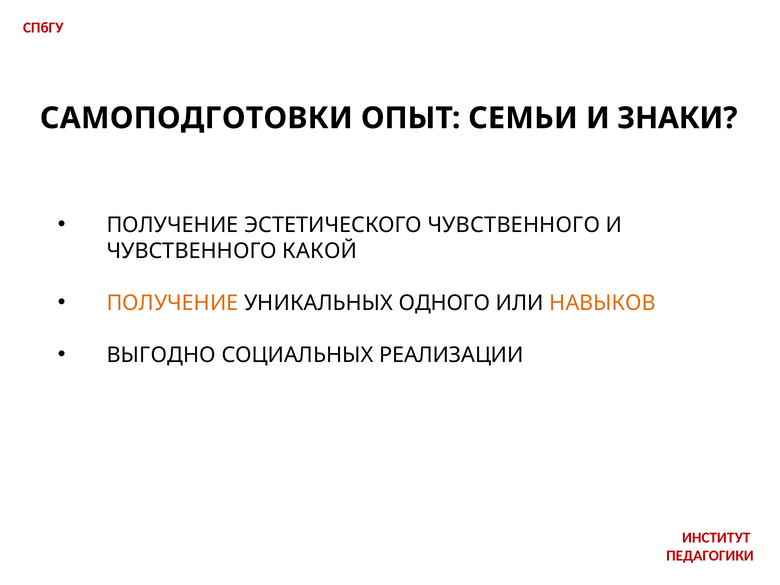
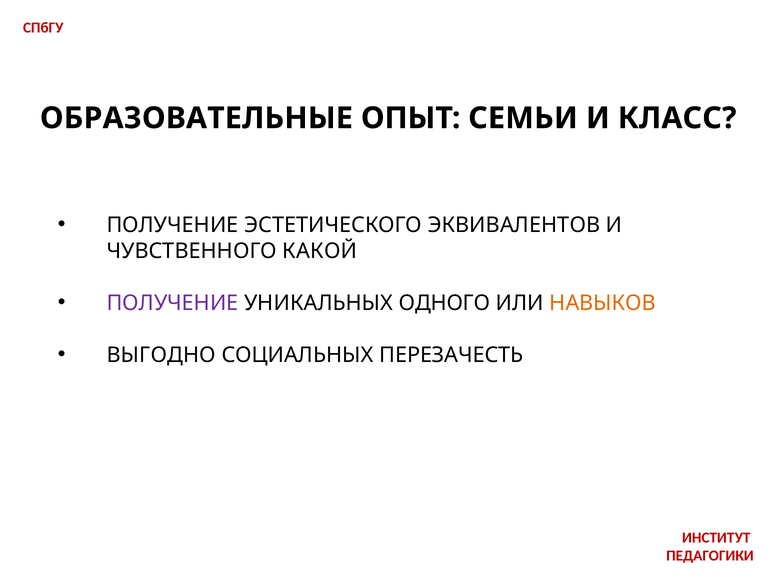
САМОПОДГОТОВКИ: САМОПОДГОТОВКИ -> ОБРАЗОВАТЕЛЬНЫЕ (196, 118)
ЗНАКИ: ЗНАКИ -> КЛАСС (677, 118)
ЭСТЕТИЧЕСКОГО ЧУВСТВЕННОГО: ЧУВСТВЕННОГО -> ЭКВИВАЛЕНТОВ (514, 225)
ПОЛУЧЕНИЕ colour: orange -> purple (173, 303)
РЕАЛИЗАЦИИ: РЕАЛИЗАЦИИ -> ПЕРЕЗАЧЕСТЬ (451, 355)
